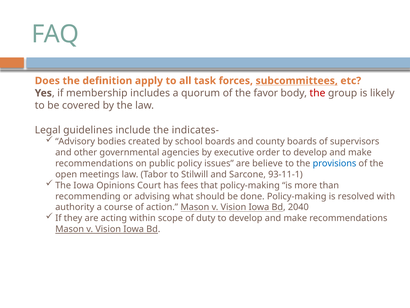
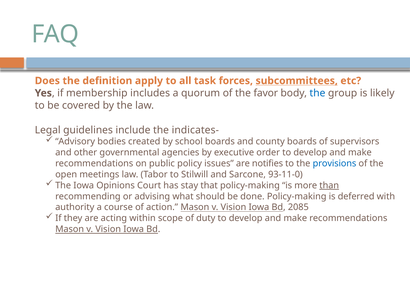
the colour: red -> blue (317, 93)
believe: believe -> notifies (268, 163)
93-11-1: 93-11-1 -> 93-11-0 (285, 174)
fees: fees -> stay (189, 185)
than underline: none -> present (329, 185)
resolved: resolved -> deferred (356, 196)
2040: 2040 -> 2085 (298, 207)
